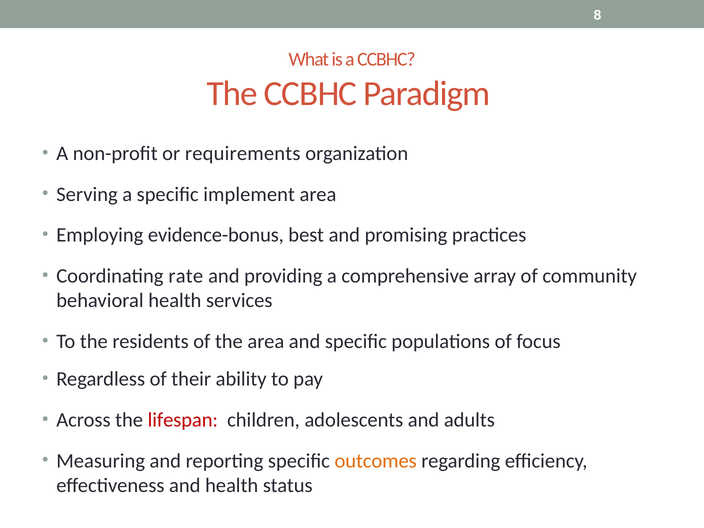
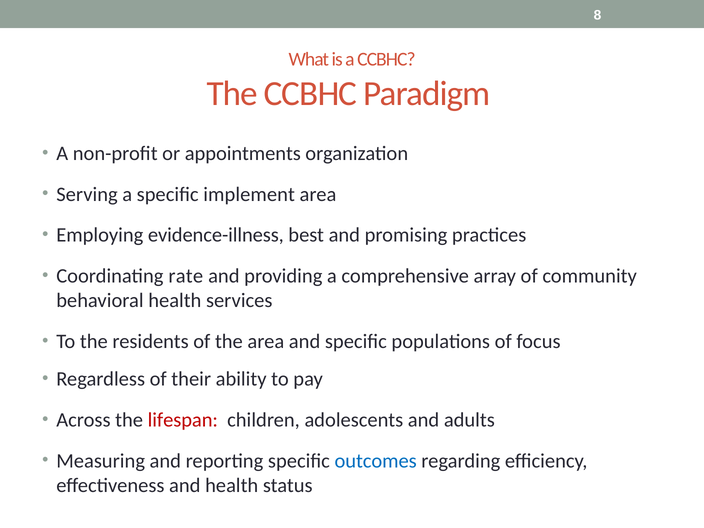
requirements: requirements -> appointments (243, 153)
evidence-bonus: evidence-bonus -> evidence-illness (216, 235)
outcomes colour: orange -> blue (376, 461)
